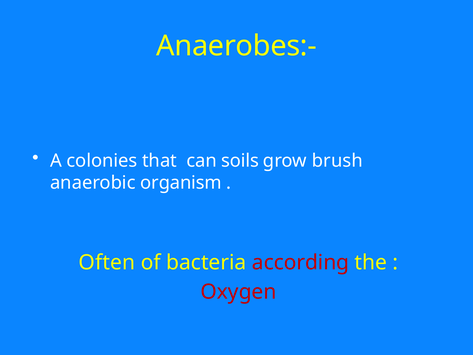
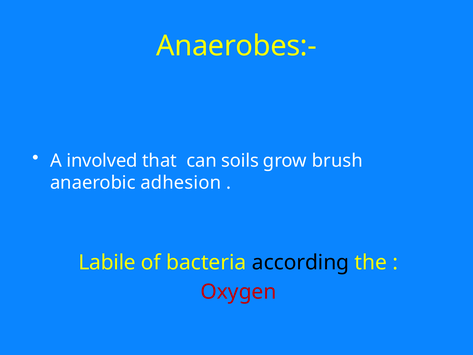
colonies: colonies -> involved (102, 161)
organism: organism -> adhesion (181, 183)
Often: Often -> Labile (107, 262)
according colour: red -> black (301, 262)
